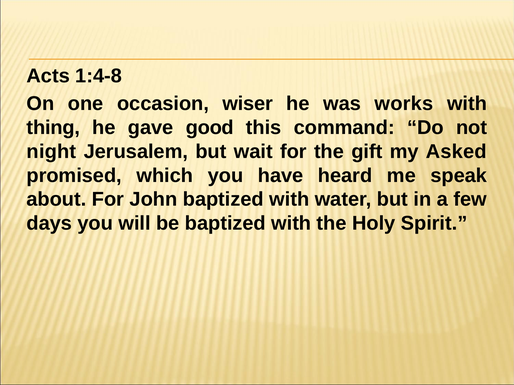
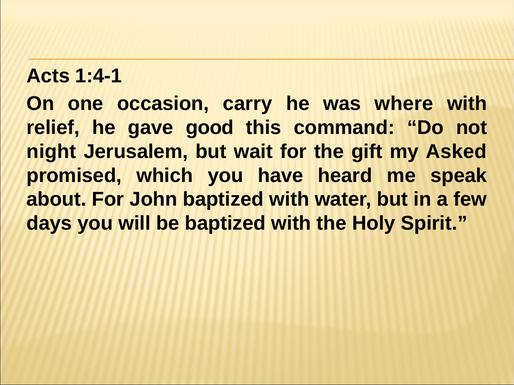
1:4-8: 1:4-8 -> 1:4-1 (99, 76)
wiser: wiser -> carry (248, 104)
works: works -> where (404, 104)
thing: thing -> relief (53, 128)
